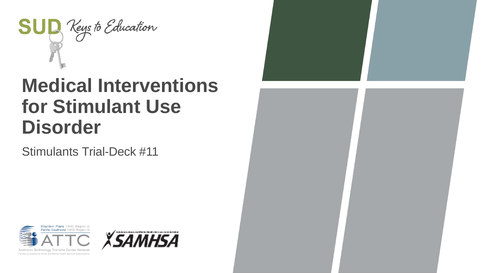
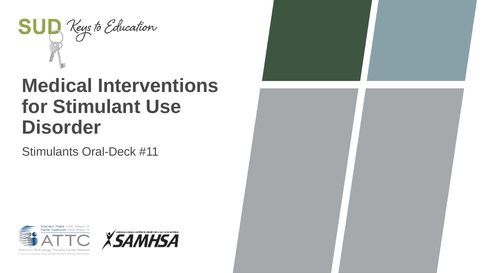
Trial-Deck: Trial-Deck -> Oral-Deck (109, 152)
